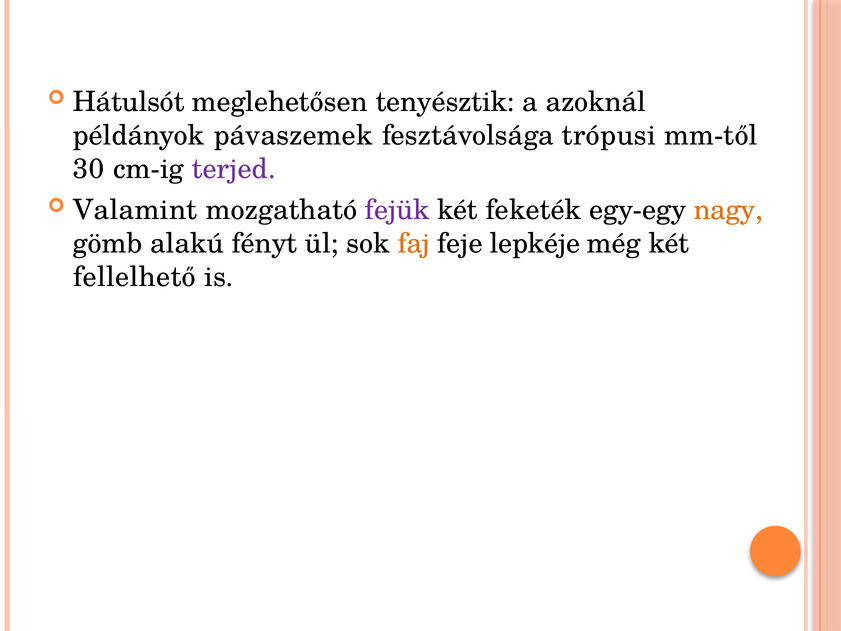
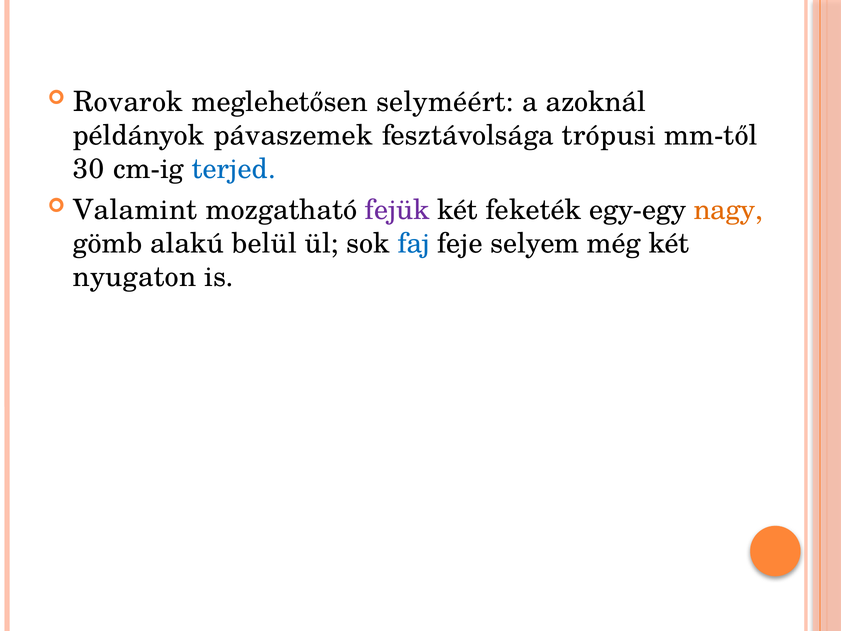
Hátulsót: Hátulsót -> Rovarok (128, 102)
tenyésztik: tenyésztik -> selyméért (445, 102)
terjed colour: purple -> blue (234, 169)
fényt: fényt -> belül (264, 243)
faj colour: orange -> blue (414, 243)
lepkéje: lepkéje -> selyem (535, 243)
fellelhető: fellelhető -> nyugaton (135, 277)
